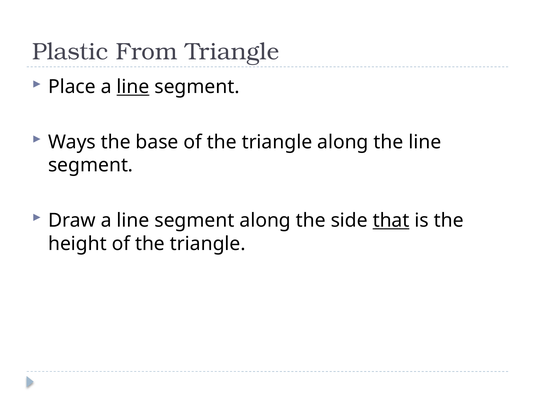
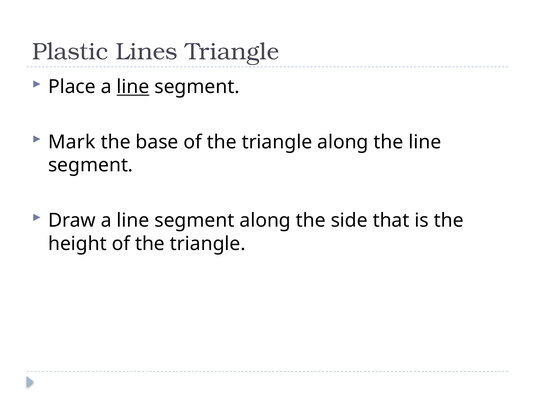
From: From -> Lines (147, 52)
Ways: Ways -> Mark (72, 142)
that underline: present -> none (391, 221)
